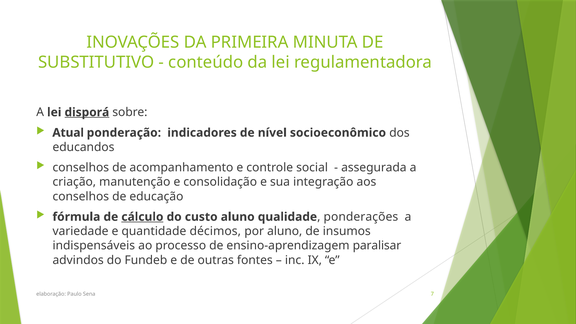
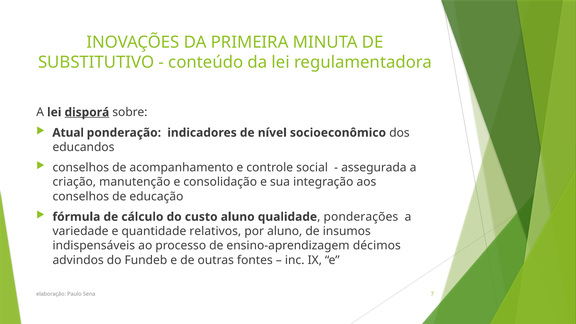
cálculo underline: present -> none (142, 217)
décimos: décimos -> relativos (215, 231)
paralisar: paralisar -> décimos (377, 246)
